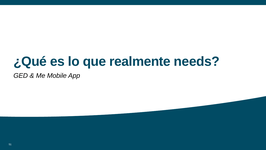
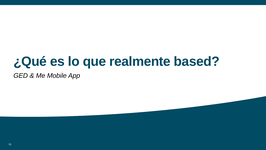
needs: needs -> based (197, 61)
